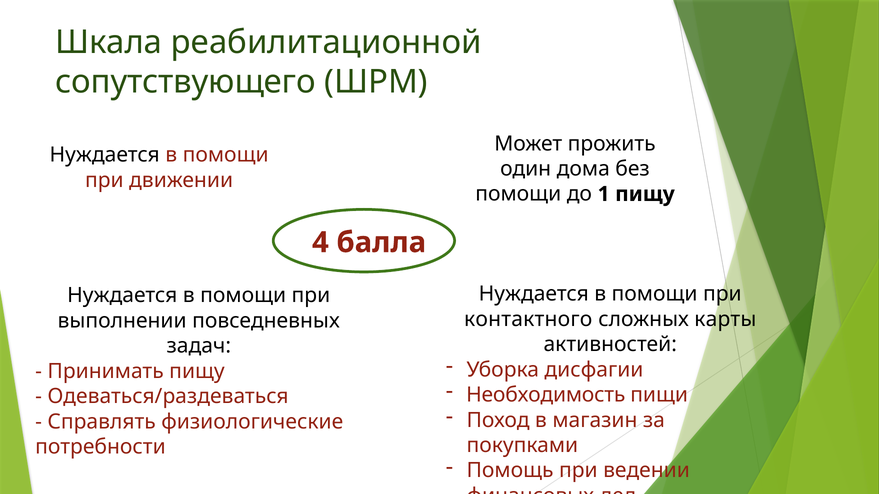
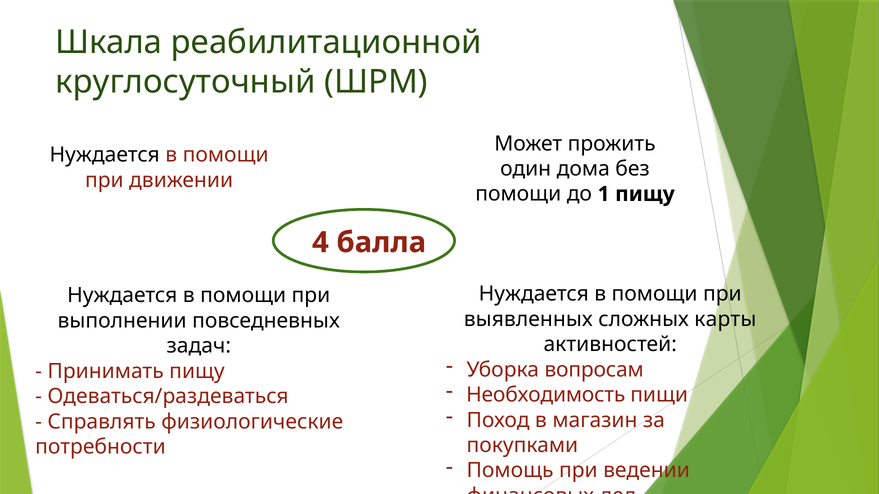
сопутствующего: сопутствующего -> круглосуточный (185, 82)
контактного: контактного -> выявленных (528, 319)
дисфагии: дисфагии -> вопросам (594, 370)
